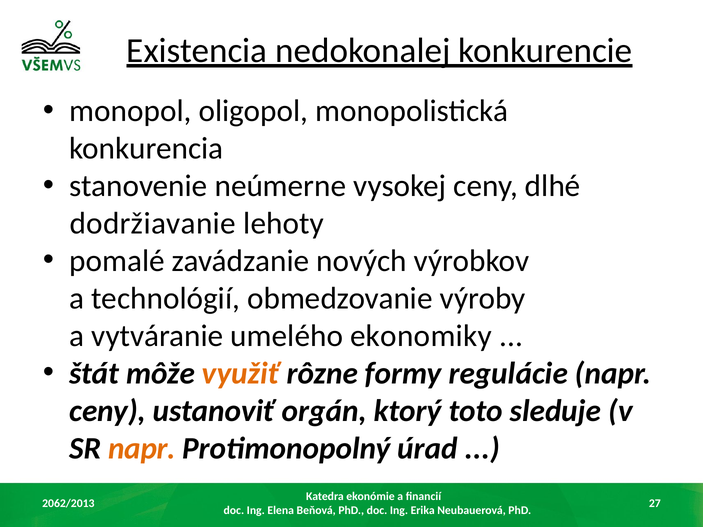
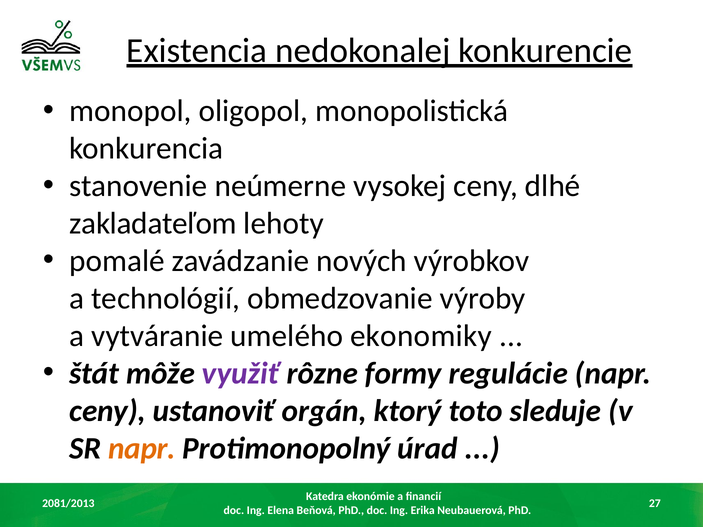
dodržiavanie: dodržiavanie -> zakladateľom (153, 223)
využiť colour: orange -> purple (241, 373)
2062/2013: 2062/2013 -> 2081/2013 (68, 504)
